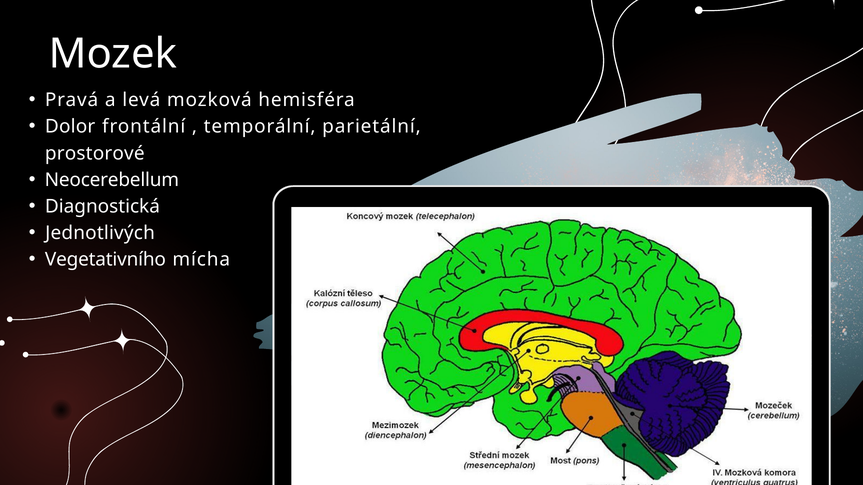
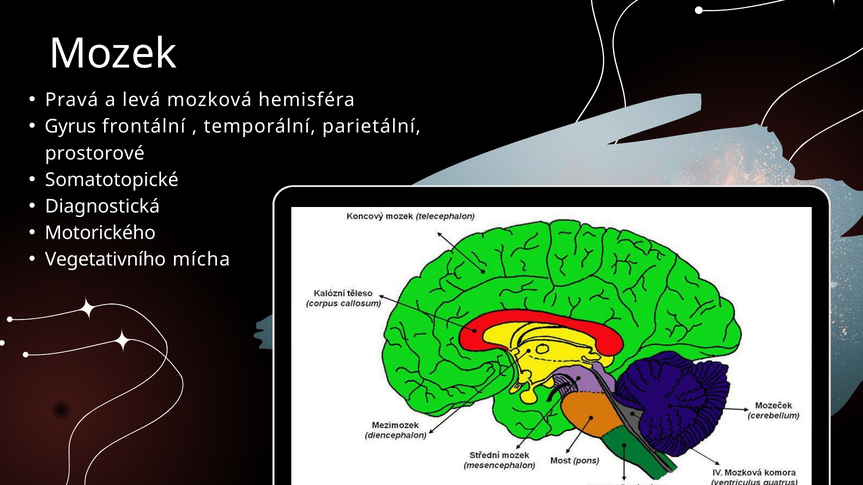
Dolor: Dolor -> Gyrus (70, 127)
Neocerebellum: Neocerebellum -> Somatotopické (112, 180)
Jednotlivých: Jednotlivých -> Motorického (100, 233)
